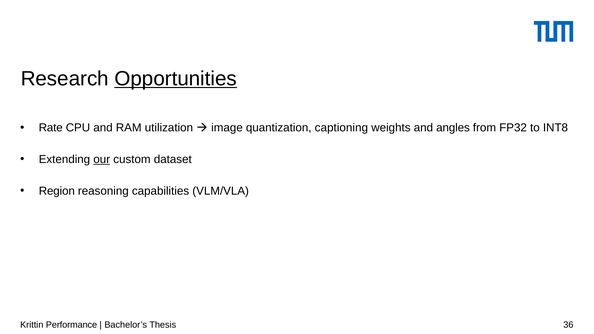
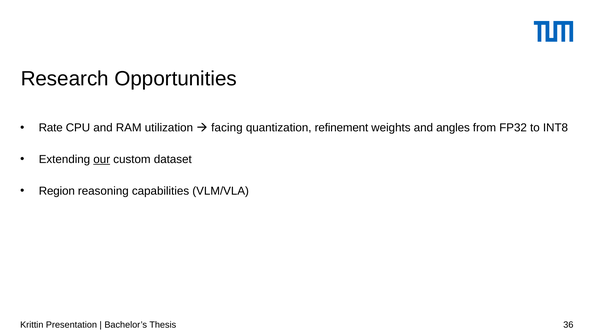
Opportunities underline: present -> none (176, 79)
image: image -> facing (227, 128)
captioning: captioning -> refinement (341, 128)
Performance: Performance -> Presentation (71, 325)
